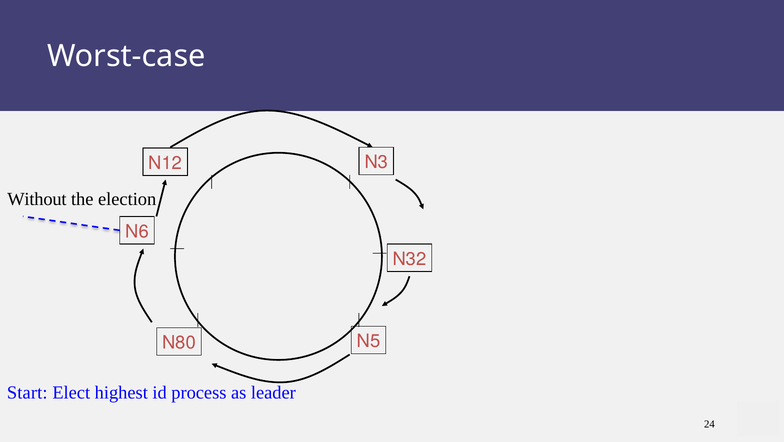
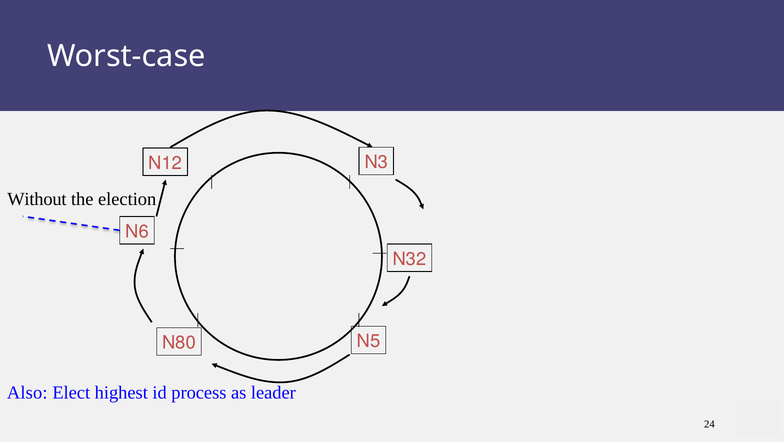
Start: Start -> Also (27, 392)
